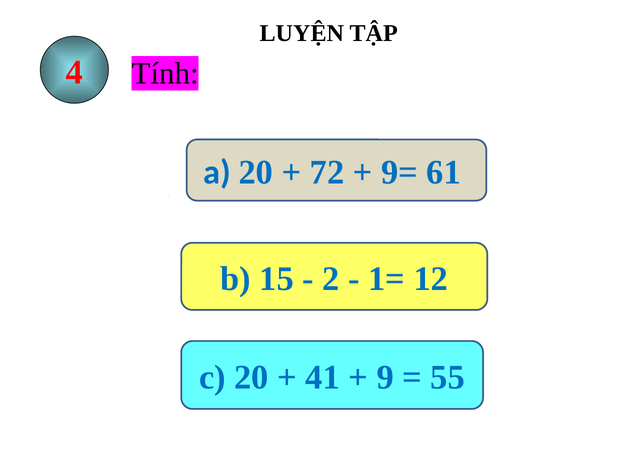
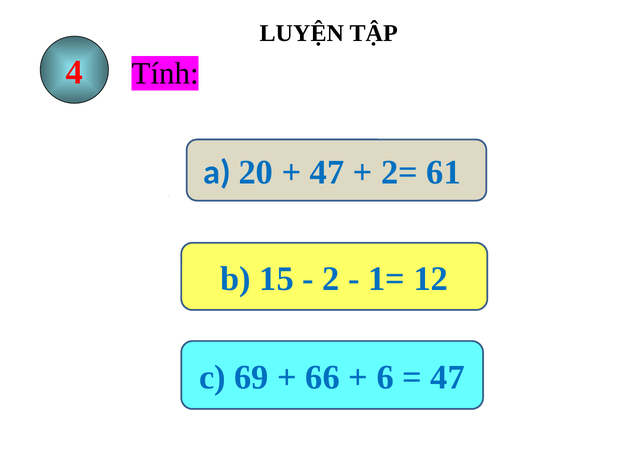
72: 72 -> 47 (327, 172)
9=: 9= -> 2= (399, 172)
c 20: 20 -> 69 (251, 377)
41: 41 -> 66 (323, 377)
9: 9 -> 6 (385, 377)
55: 55 -> 47 (448, 377)
